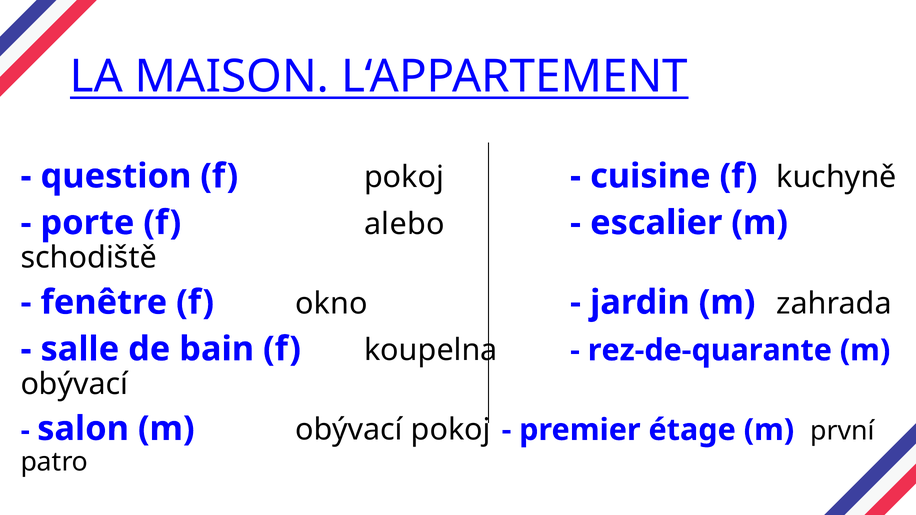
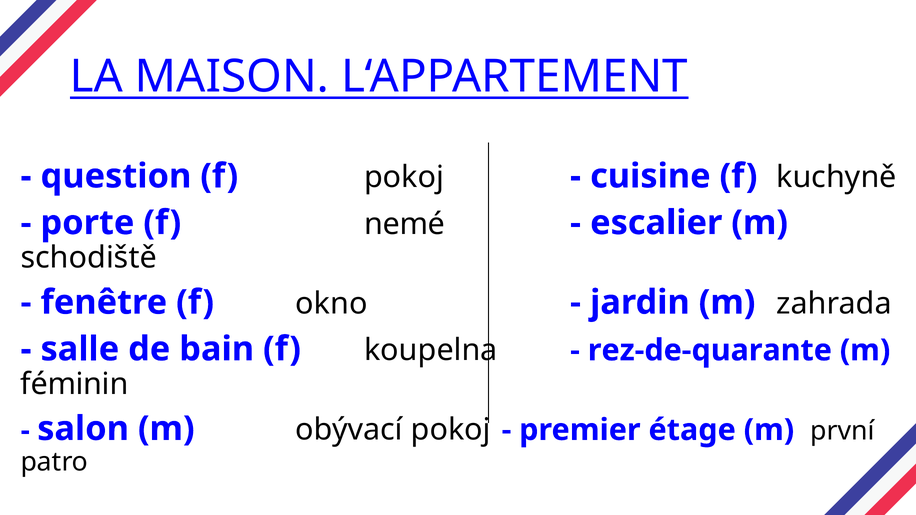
alebo: alebo -> nemé (405, 224)
obývací: obývací -> féminin (74, 384)
